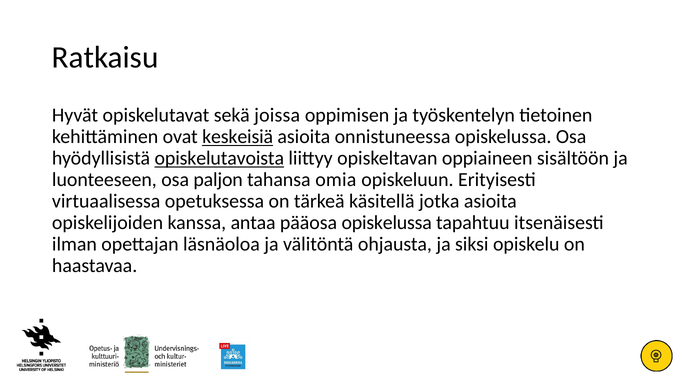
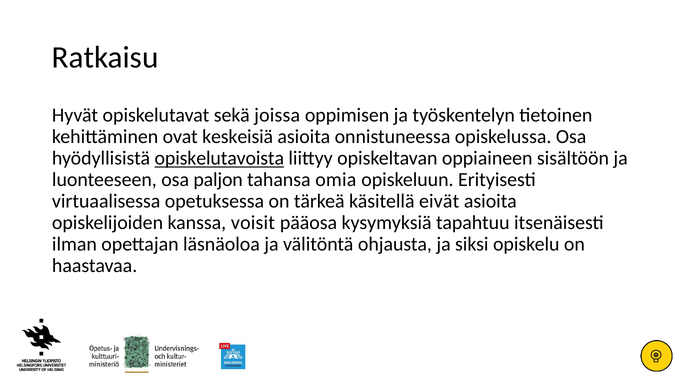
keskeisiä underline: present -> none (238, 137)
jotka: jotka -> eivät (439, 201)
antaa: antaa -> voisit (253, 222)
pääosa opiskelussa: opiskelussa -> kysymyksiä (387, 222)
